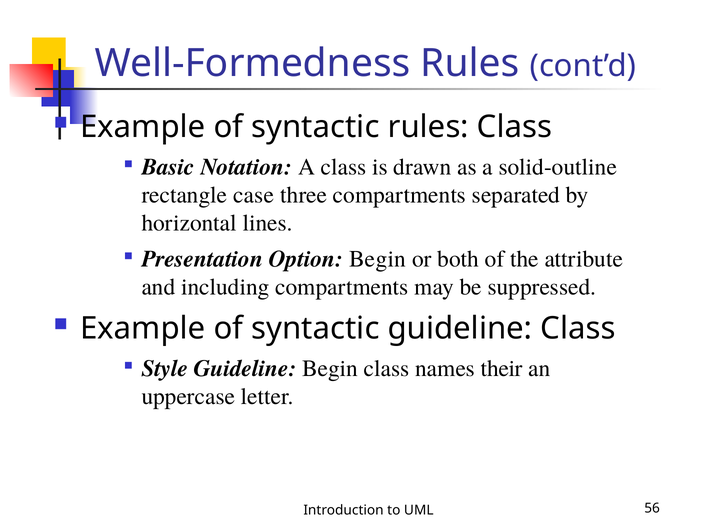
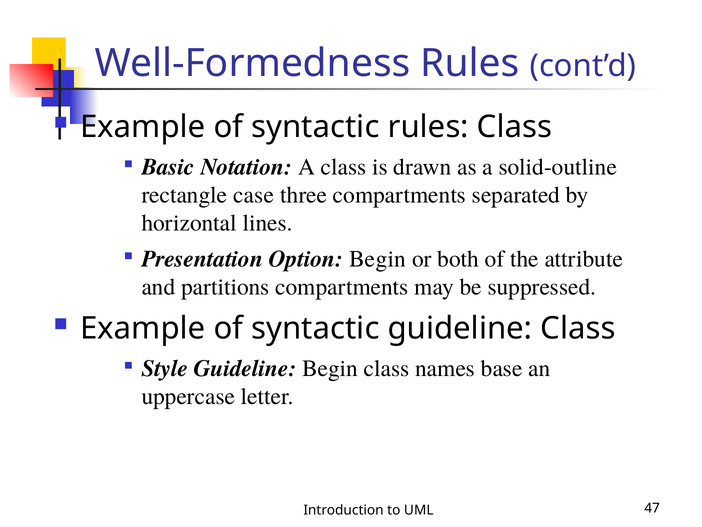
including: including -> partitions (225, 287)
their: their -> base (502, 368)
56: 56 -> 47 (652, 508)
